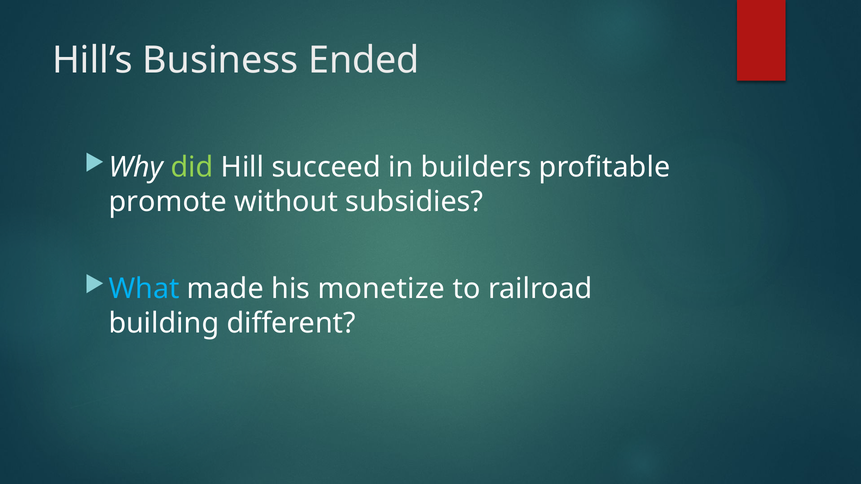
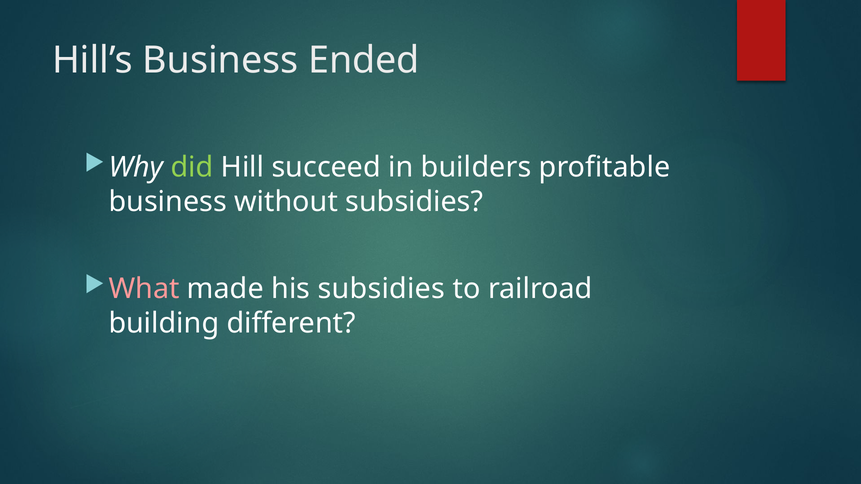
promote: promote -> business (168, 202)
What colour: light blue -> pink (144, 289)
his monetize: monetize -> subsidies (381, 289)
